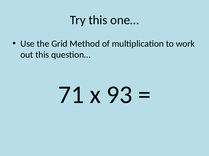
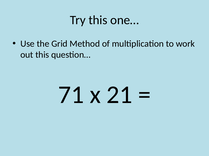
93: 93 -> 21 (119, 95)
